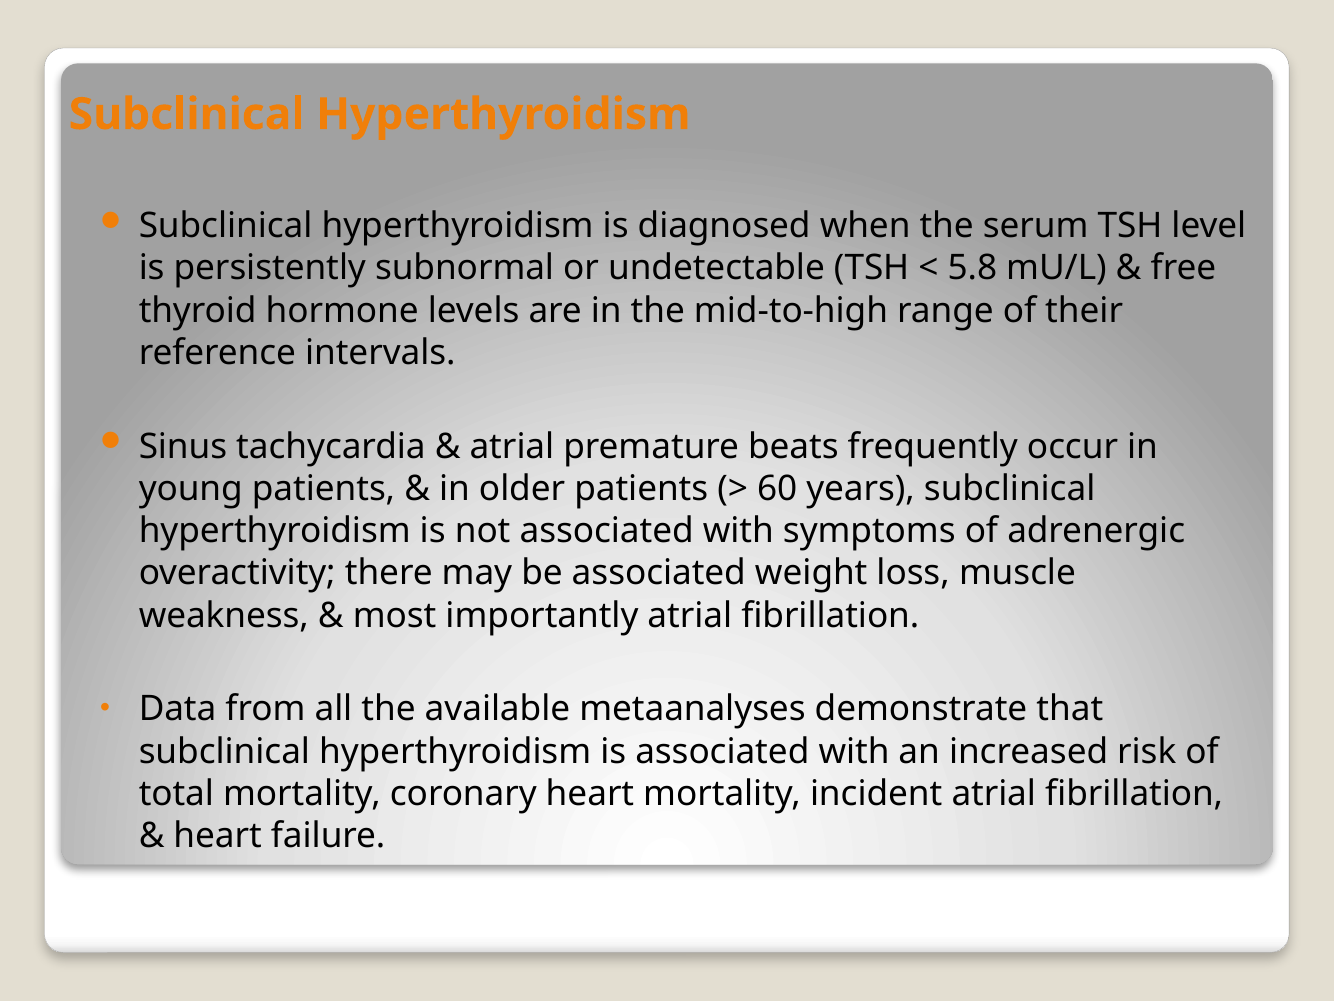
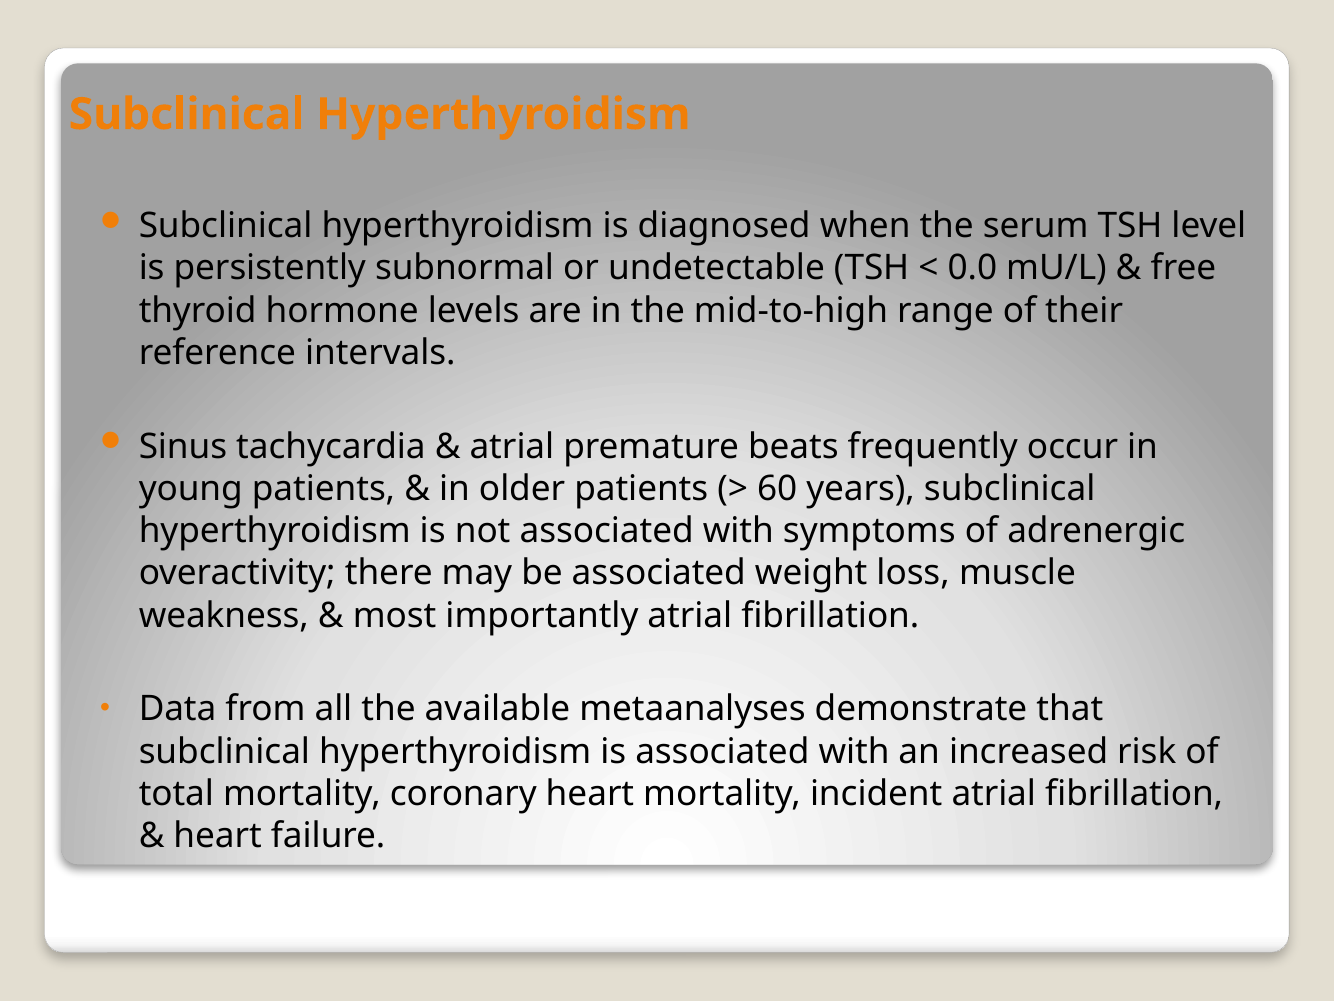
5.8: 5.8 -> 0.0 (972, 268)
